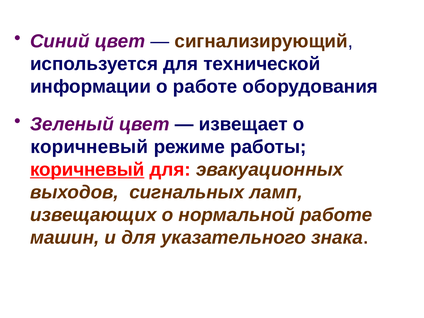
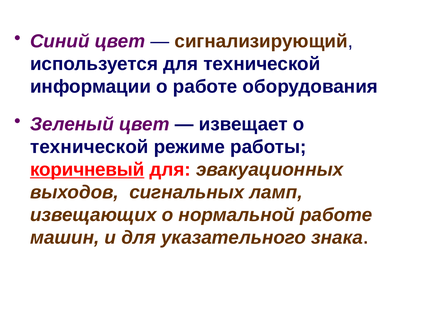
коричневый: коричневый -> технической (89, 147)
